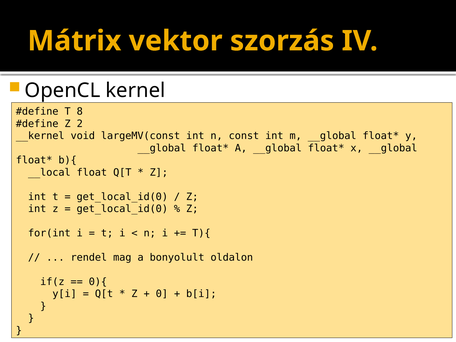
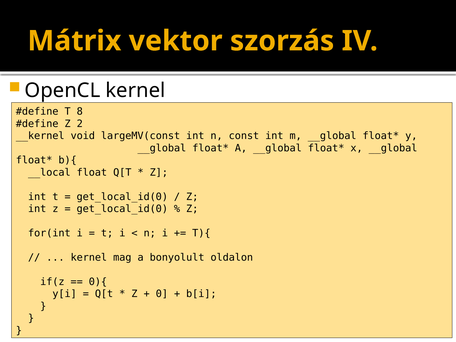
rendel: rendel -> kernel (89, 257)
